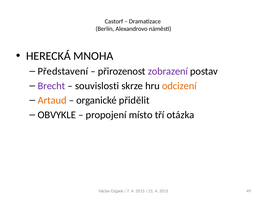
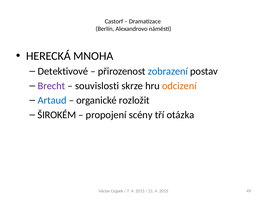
Představení: Představení -> Detektivové (63, 71)
zobrazení colour: purple -> blue (168, 71)
Artaud colour: orange -> blue (52, 100)
přidělit: přidělit -> rozložit (134, 100)
OBVYKLE: OBVYKLE -> ŠIROKÉM (57, 115)
místo: místo -> scény (141, 115)
